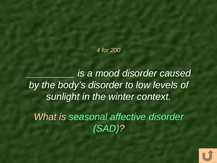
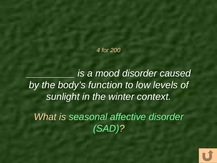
body’s disorder: disorder -> function (105, 85)
